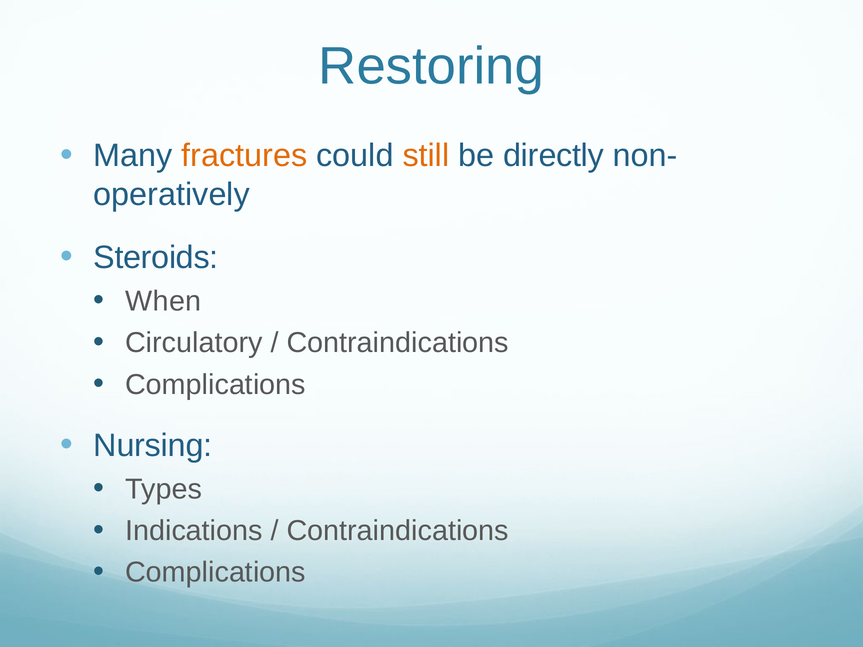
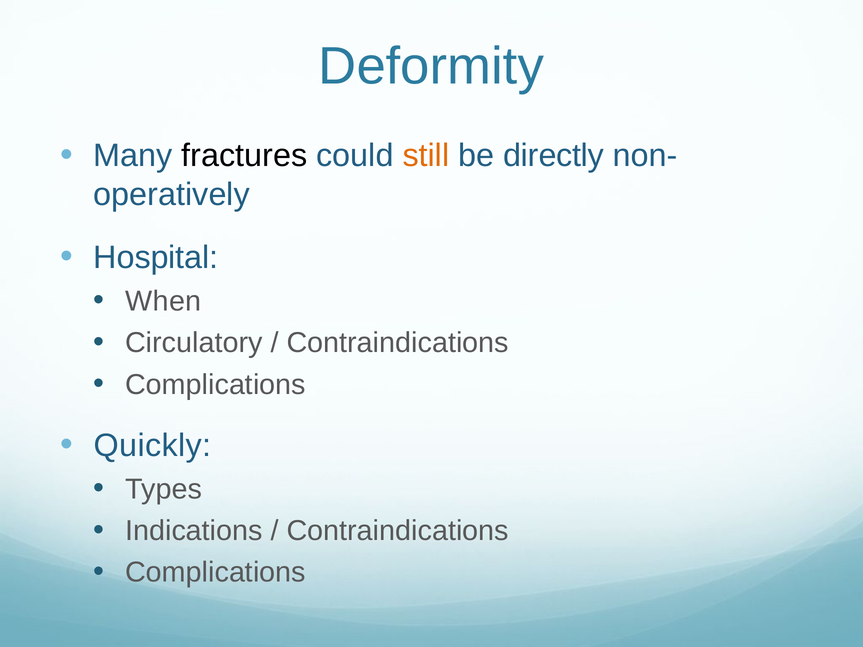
Restoring: Restoring -> Deformity (431, 66)
fractures colour: orange -> black (244, 156)
Steroids: Steroids -> Hospital (156, 258)
Nursing: Nursing -> Quickly (153, 446)
